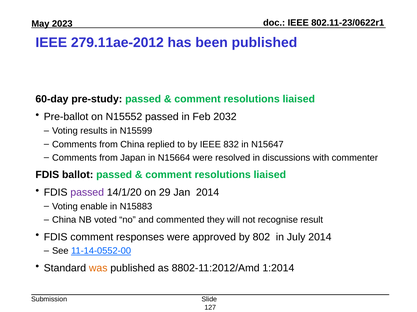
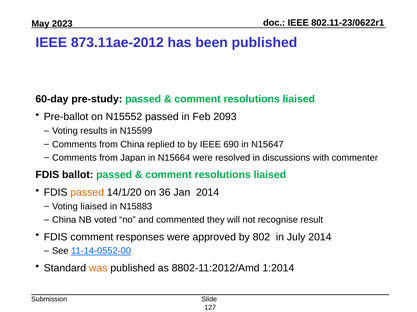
279.11ae-2012: 279.11ae-2012 -> 873.11ae-2012 (117, 43)
2032: 2032 -> 2093 (225, 117)
832: 832 -> 690 (231, 145)
passed colour: purple -> orange (87, 193)
29: 29 -> 36 (165, 193)
Voting enable: enable -> liaised (94, 207)
